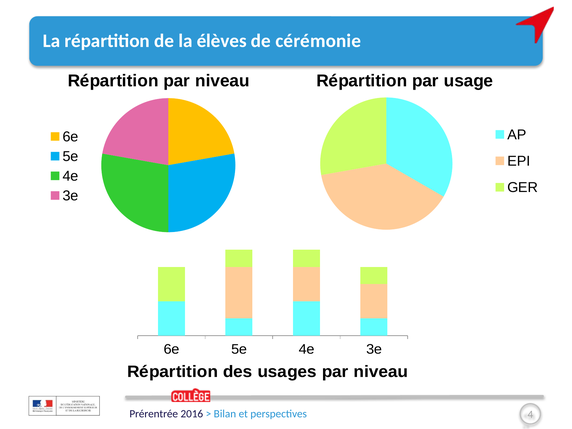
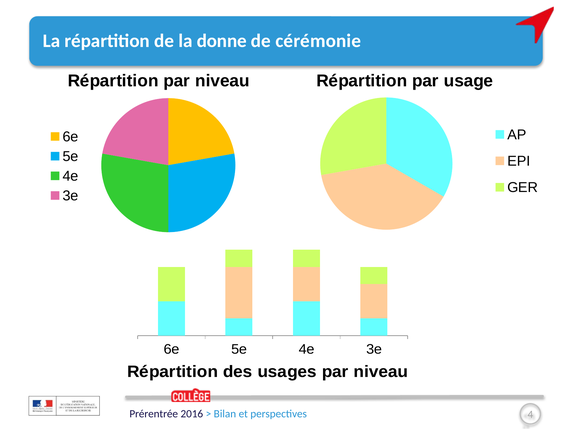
élèves: élèves -> donne (222, 41)
